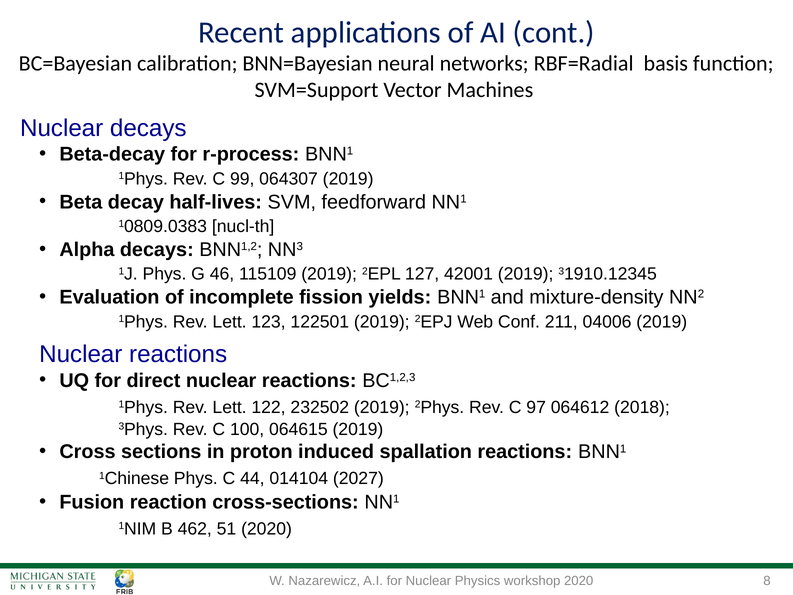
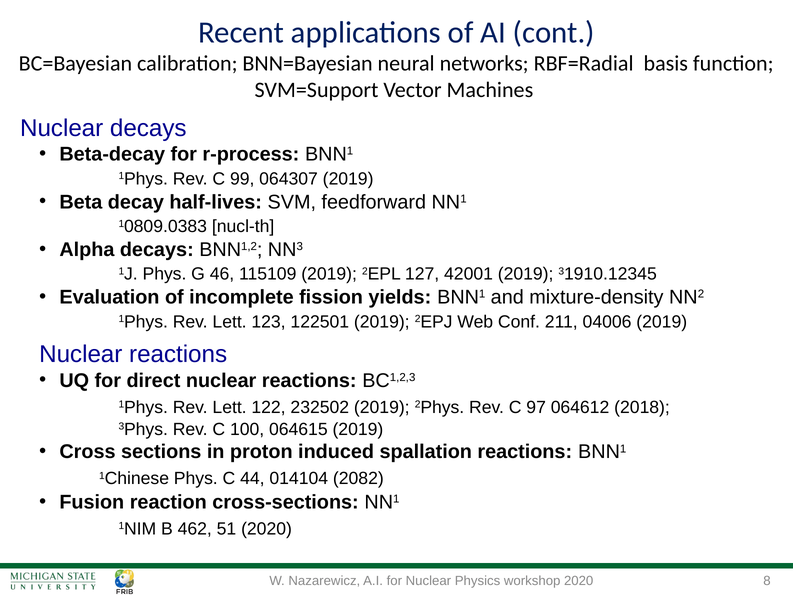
2027: 2027 -> 2082 (358, 478)
